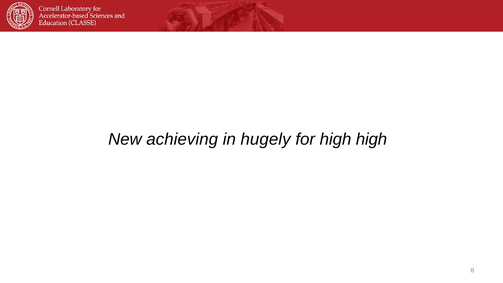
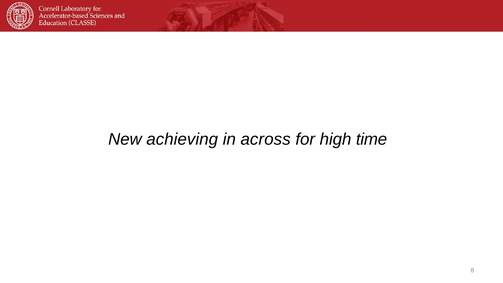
hugely: hugely -> across (266, 139)
high high: high -> time (372, 139)
